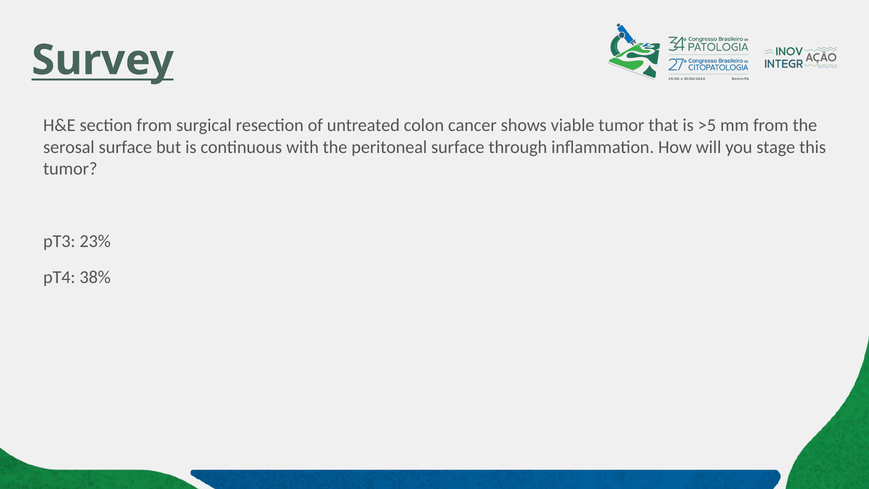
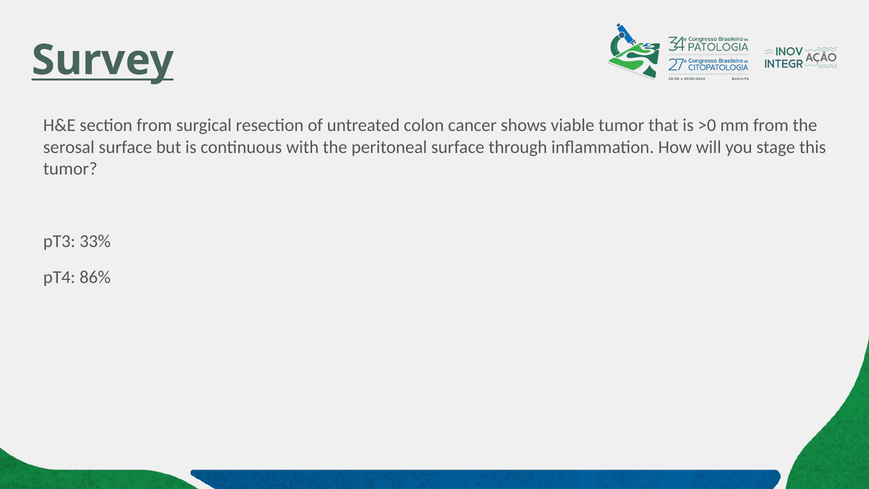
>5: >5 -> >0 (707, 125)
23%: 23% -> 33% (95, 241)
38%: 38% -> 86% (95, 277)
